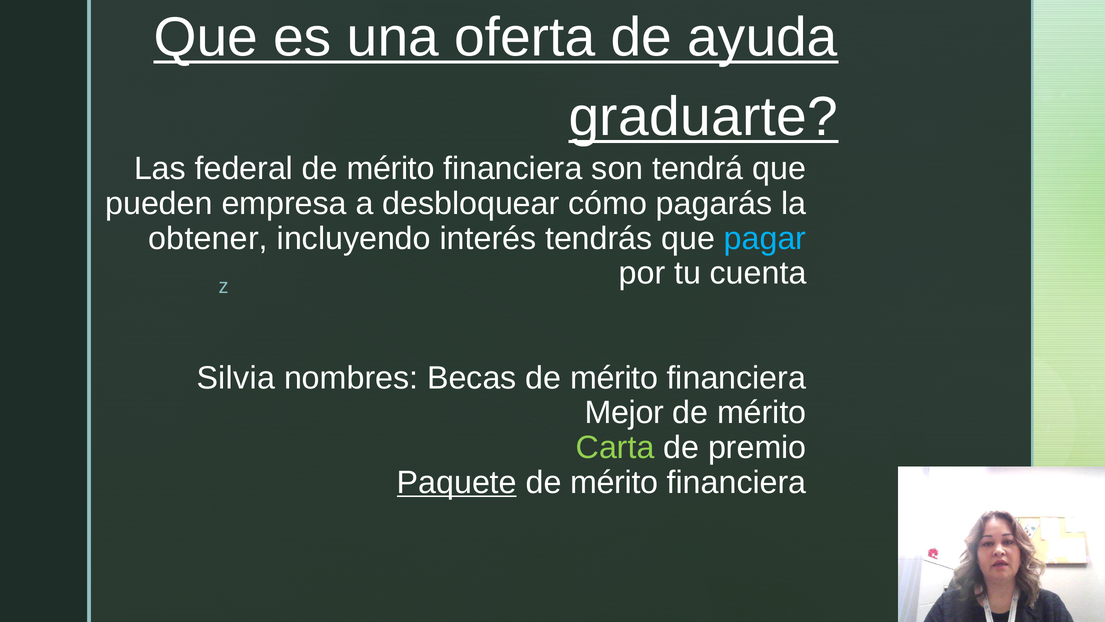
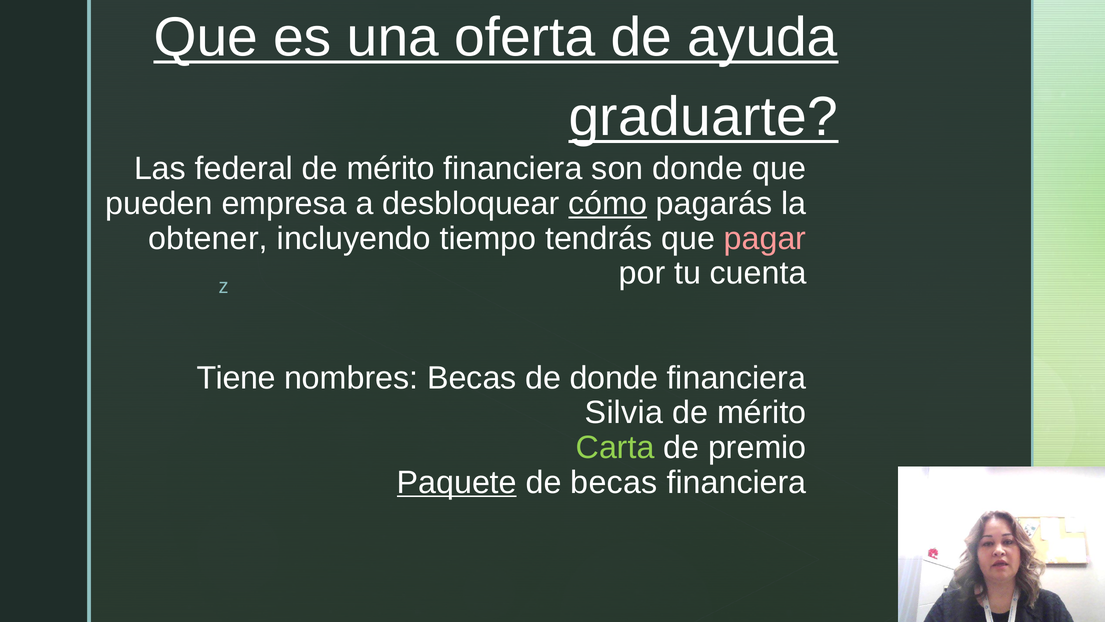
son tendrá: tendrá -> donde (698, 169)
cómo underline: none -> present (608, 204)
interés: interés -> tiempo (488, 238)
pagar colour: light blue -> pink (765, 238)
Silvia: Silvia -> Tiene (236, 378)
mérito: mérito -> donde (614, 378)
Mejor: Mejor -> Silvia (624, 412)
mérito: mérito -> becas (614, 482)
